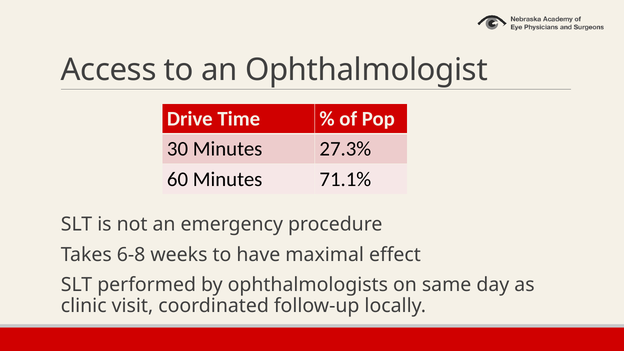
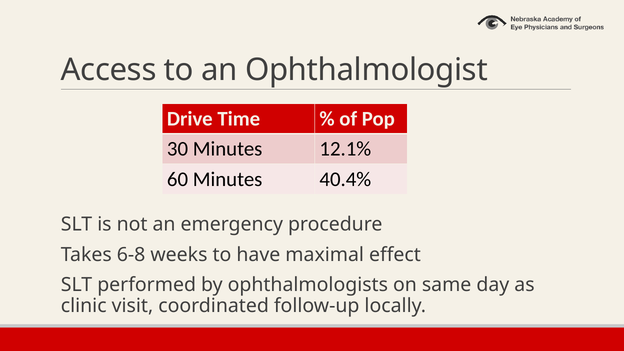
27.3%: 27.3% -> 12.1% (345, 149)
71.1%: 71.1% -> 40.4% (345, 179)
